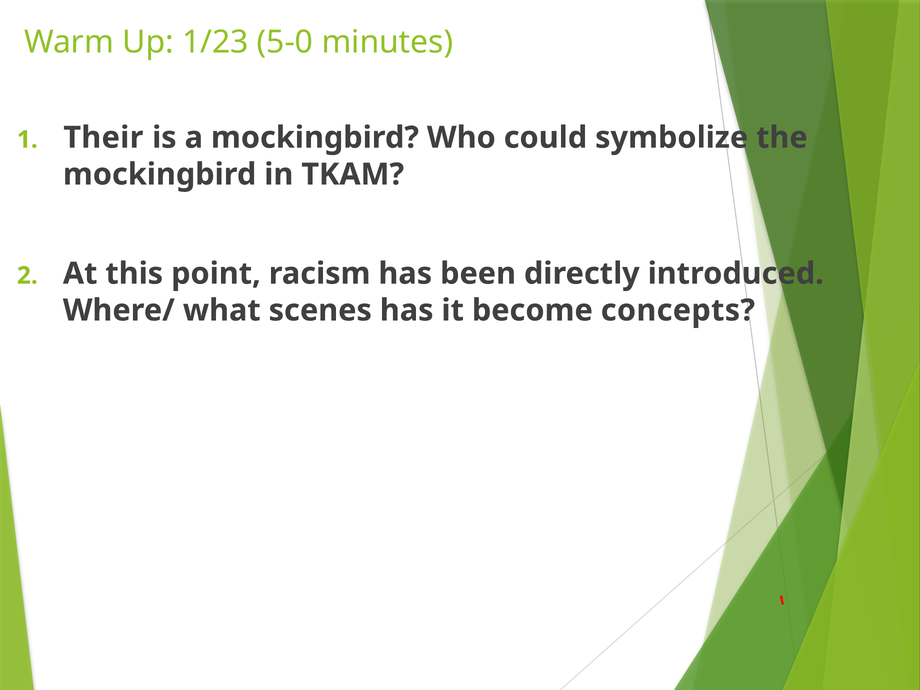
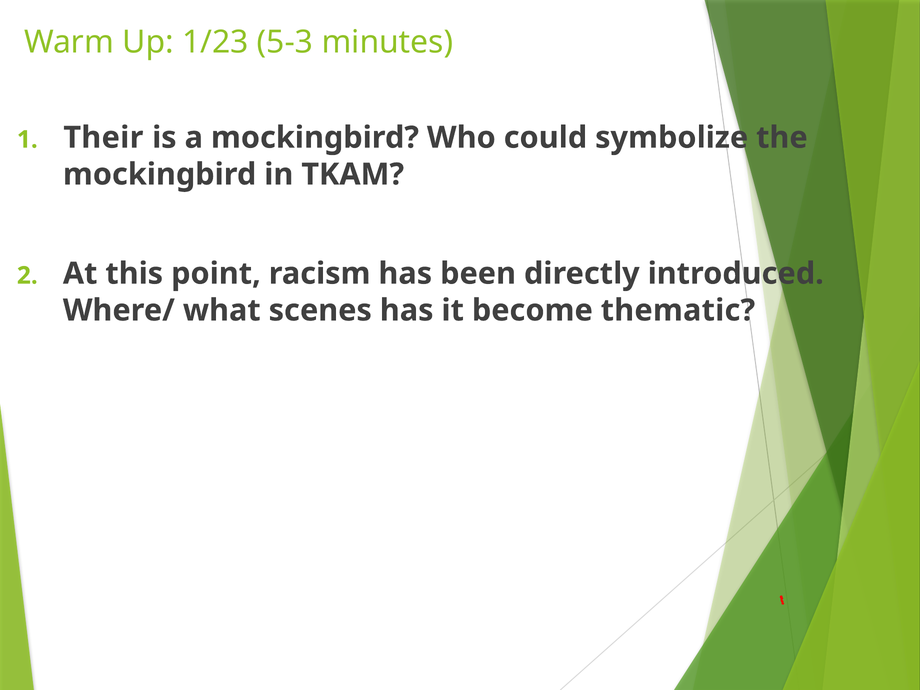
5-0: 5-0 -> 5-3 (285, 42)
concepts: concepts -> thematic (678, 310)
